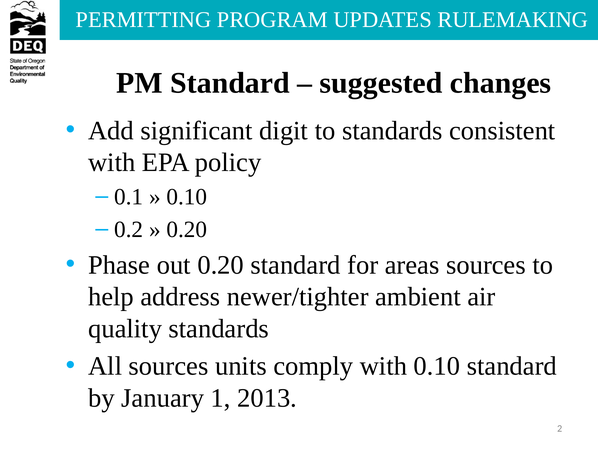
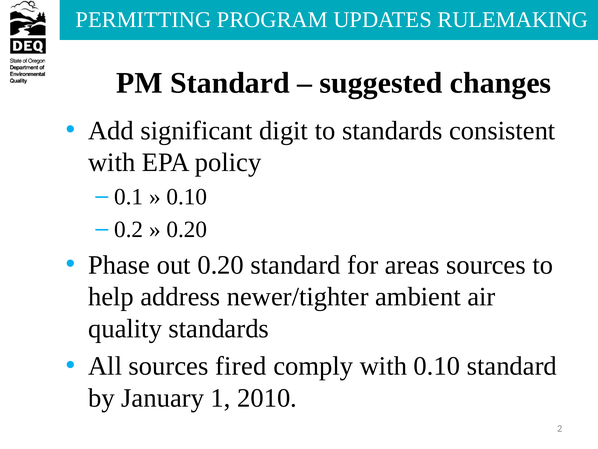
units: units -> fired (241, 366)
2013: 2013 -> 2010 (267, 398)
